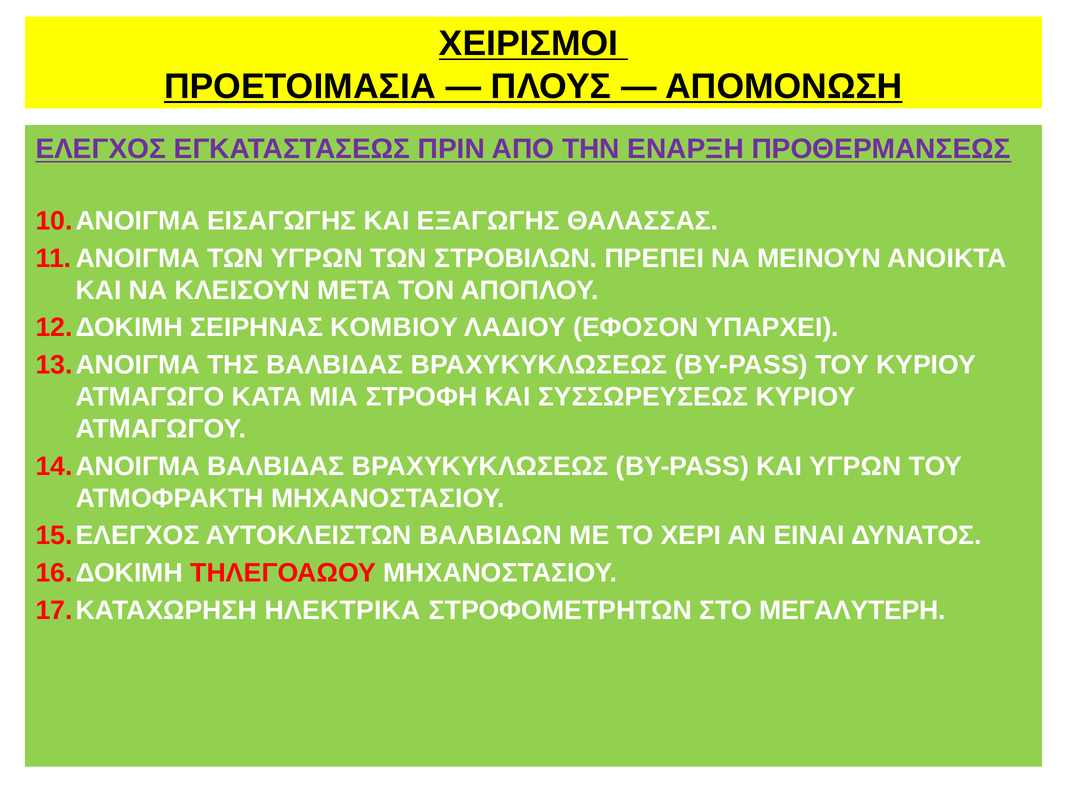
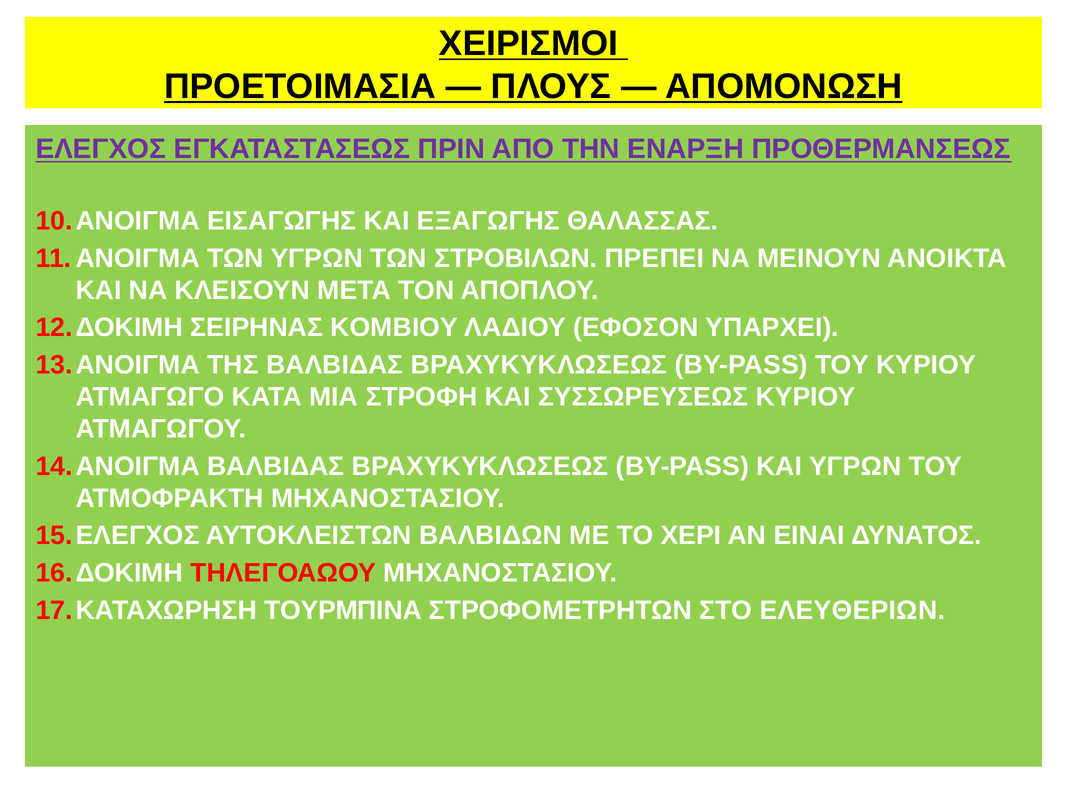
ΗΛΕΚΤΡΙΚΑ: ΗΛΕΚΤΡΙΚΑ -> ΤΟΥΡΜΠΙΝΑ (343, 611)
ΜΕΓΑΛΥΤΕΡΗ: ΜΕΓΑΛΥΤΕΡΗ -> ΕΛΕΥΘΕΡΙΩΝ (852, 611)
